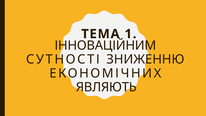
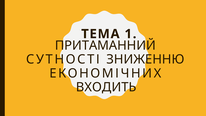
ІННОВАЦІЙНИМ: ІННОВАЦІЙНИМ -> ПРИТАМАННИЙ (105, 45)
ЯВЛЯЮТЬ: ЯВЛЯЮТЬ -> ВХОДИТЬ (106, 87)
